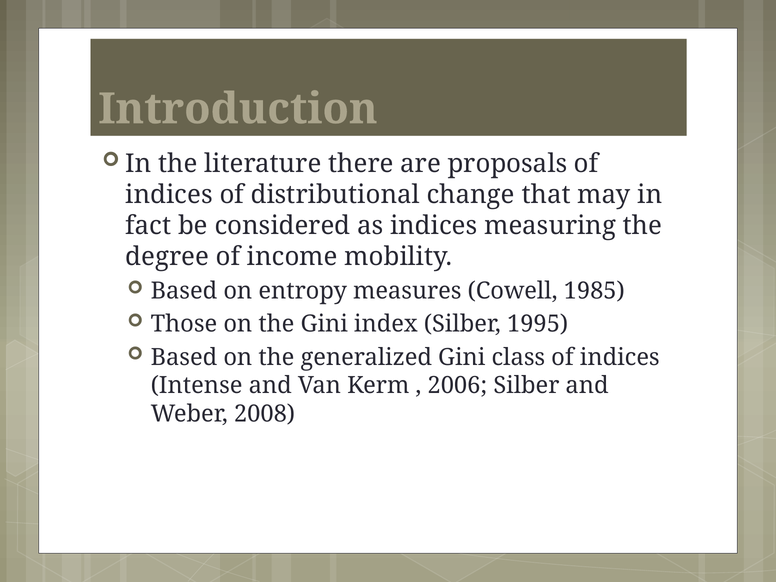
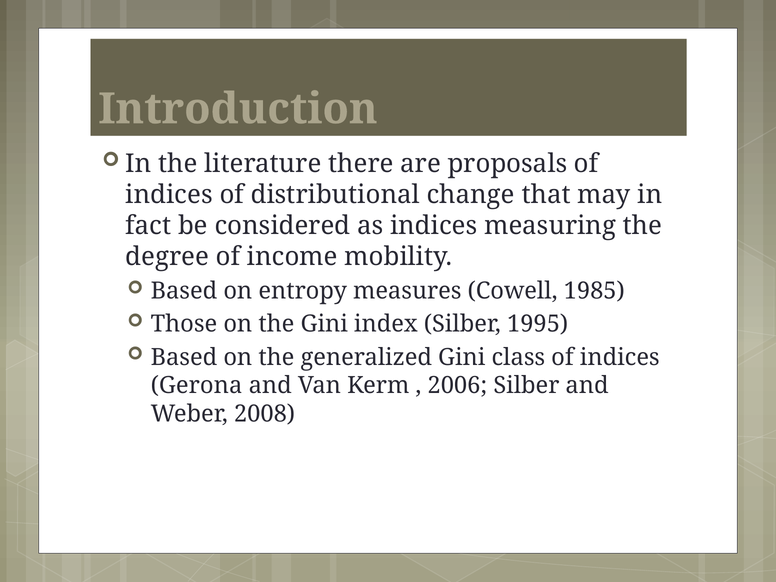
Intense: Intense -> Gerona (197, 386)
